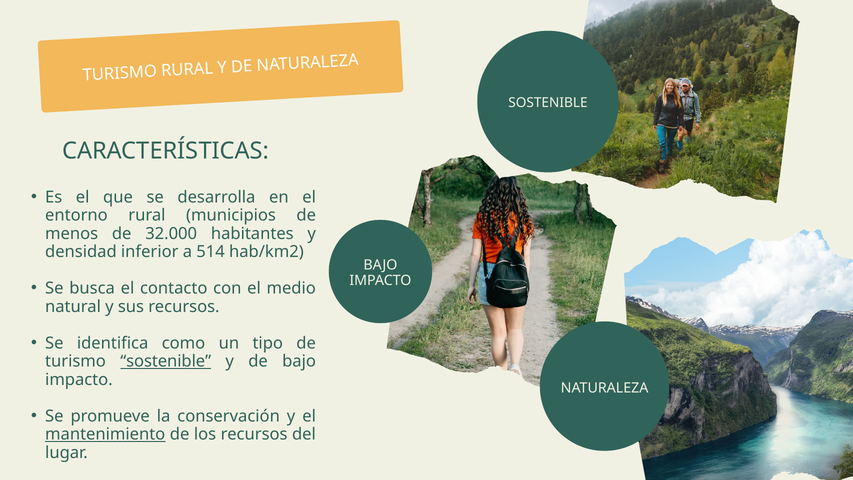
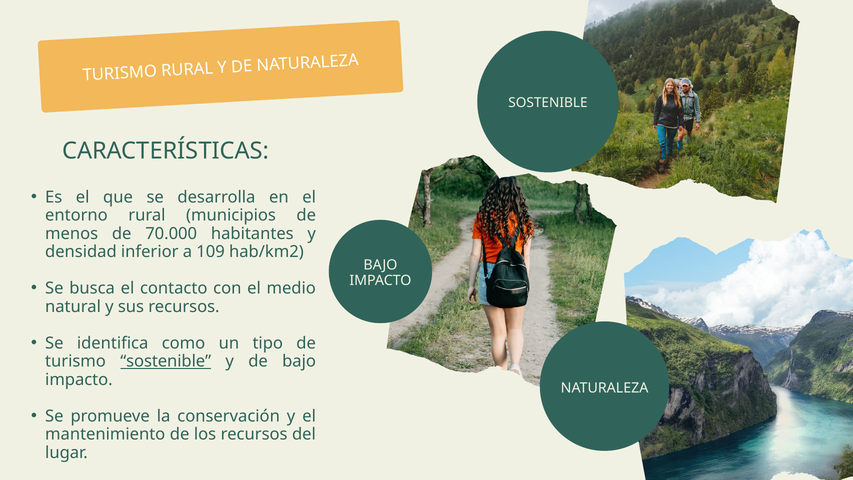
32.000: 32.000 -> 70.000 (171, 234)
514: 514 -> 109 (211, 252)
mantenimiento underline: present -> none (105, 434)
